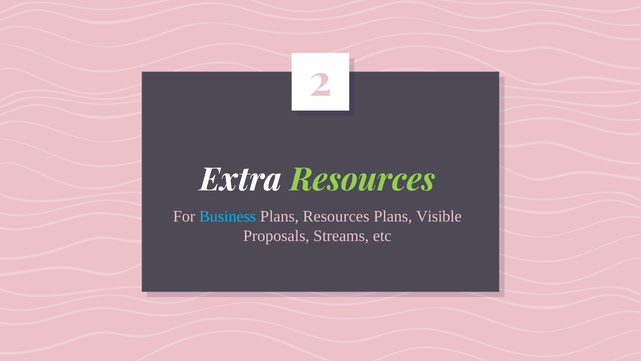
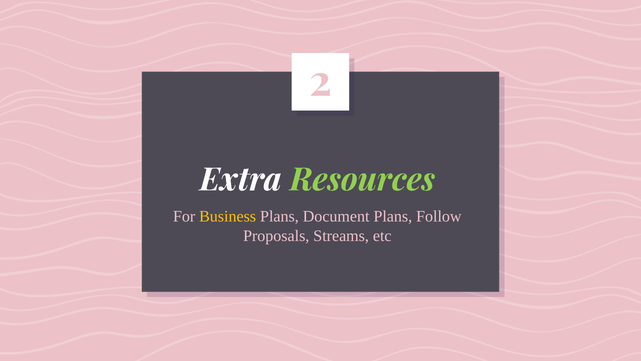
Business colour: light blue -> yellow (228, 216)
Plans Resources: Resources -> Document (336, 216)
Visible: Visible -> Follow (439, 216)
